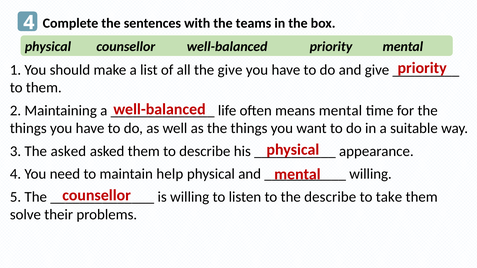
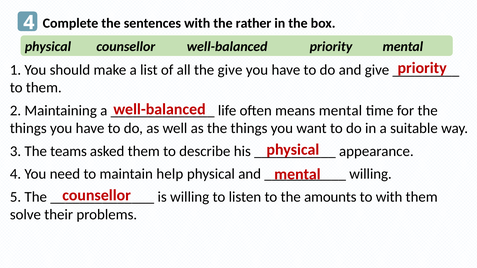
teams: teams -> rather (254, 23)
The asked: asked -> teams (69, 151)
the describe: describe -> amounts (330, 197)
to take: take -> with (389, 197)
